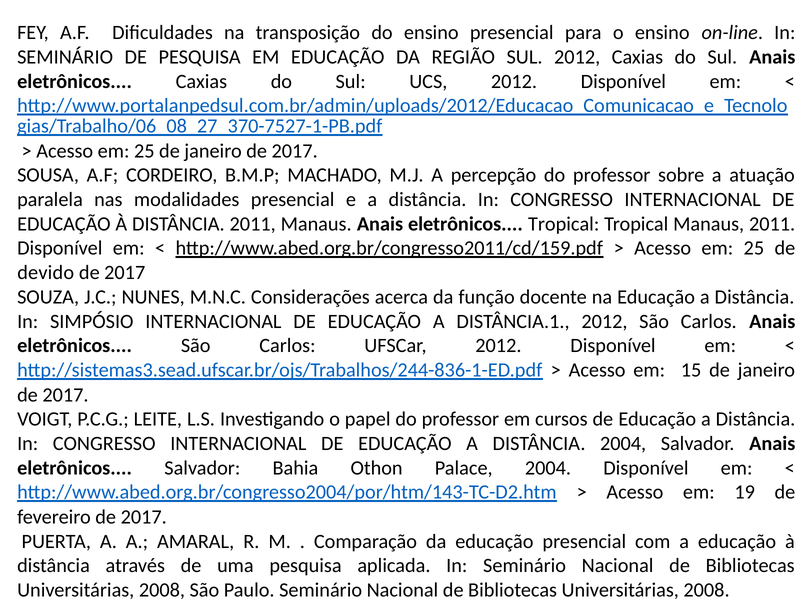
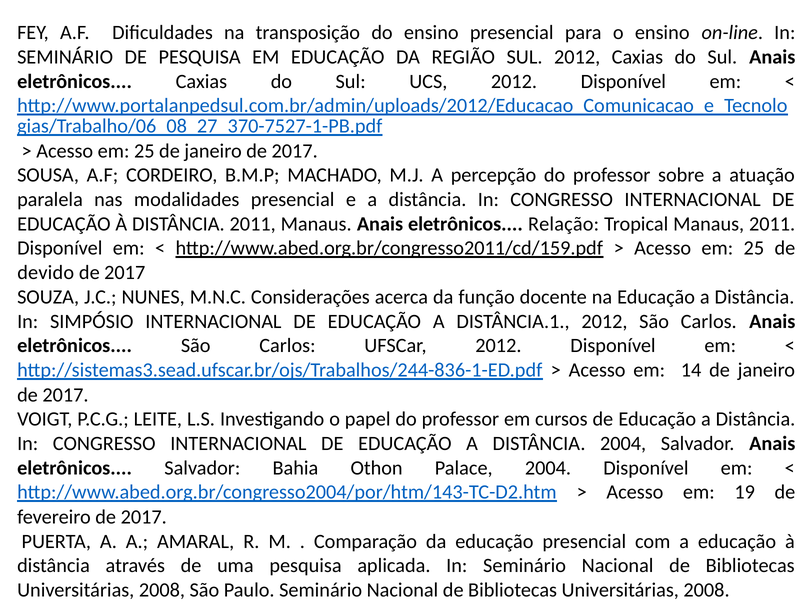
eletrônicos Tropical: Tropical -> Relação (564, 224)
15: 15 -> 14 (691, 370)
